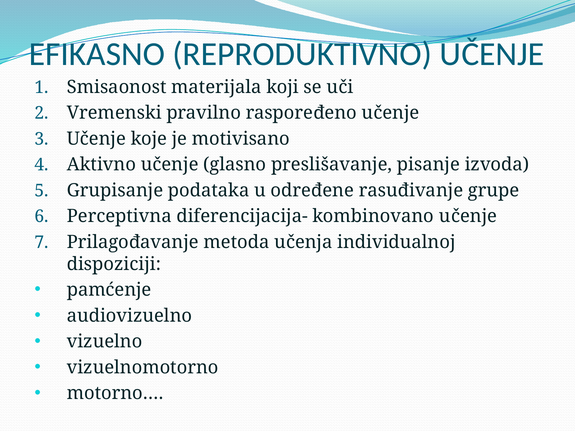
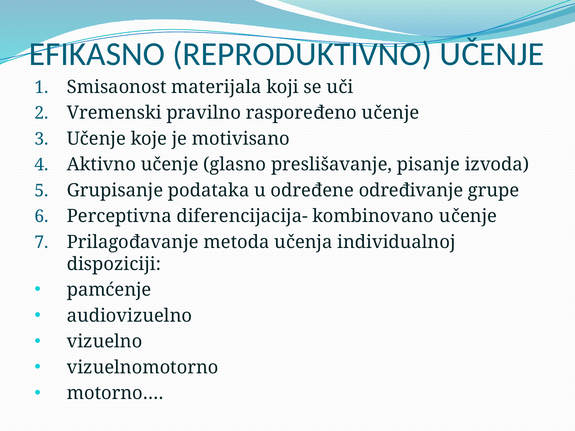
rasuđivanje: rasuđivanje -> određivanje (411, 190)
